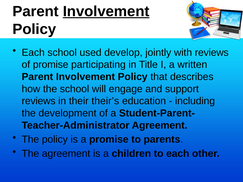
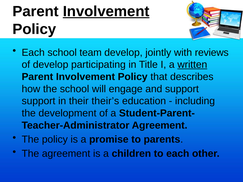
used: used -> team (91, 53)
of promise: promise -> develop (51, 65)
written underline: none -> present (192, 65)
reviews: reviews -> support (39, 101)
